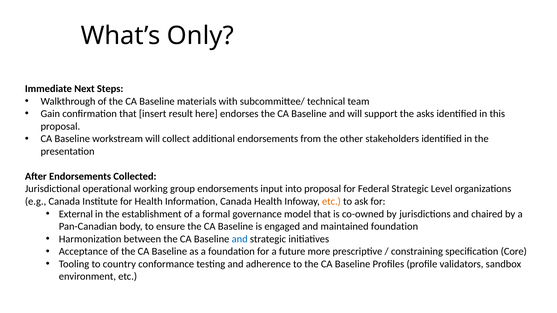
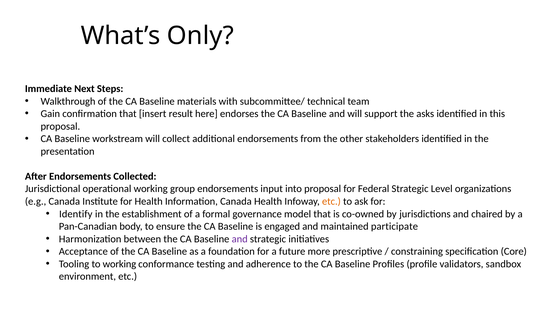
External: External -> Identify (76, 214)
maintained foundation: foundation -> participate (394, 227)
and colour: blue -> purple (240, 239)
to country: country -> working (119, 264)
